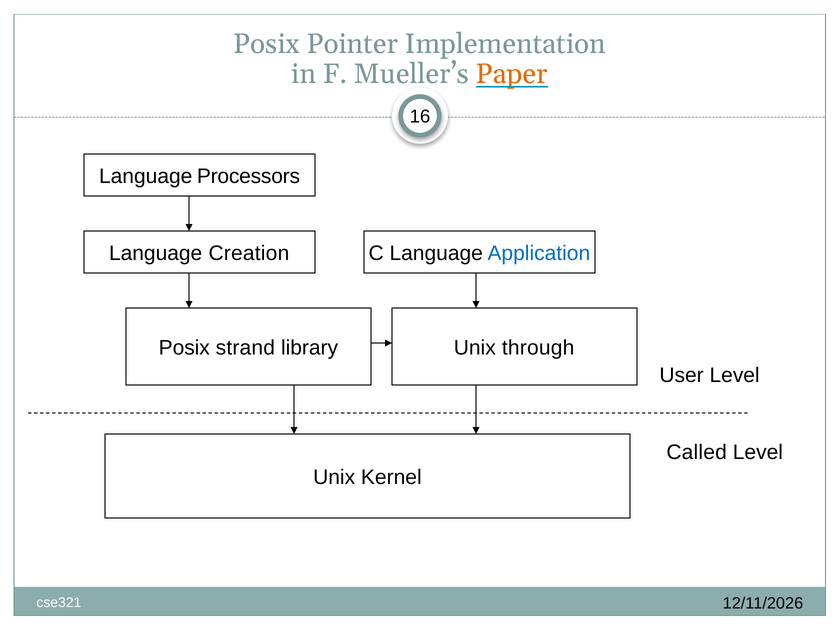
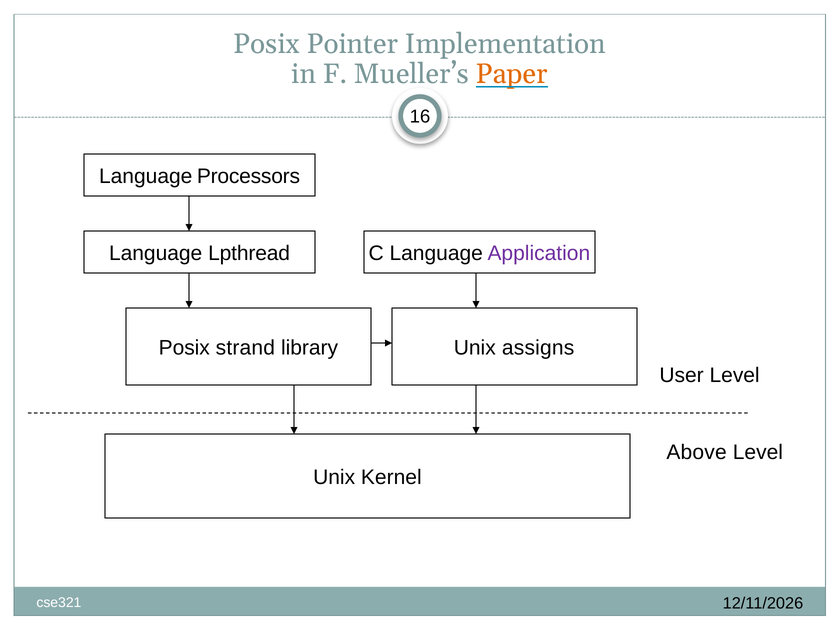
Creation: Creation -> Lpthread (249, 253)
Application colour: blue -> purple (539, 253)
through: through -> assigns (538, 348)
Called: Called -> Above (697, 452)
